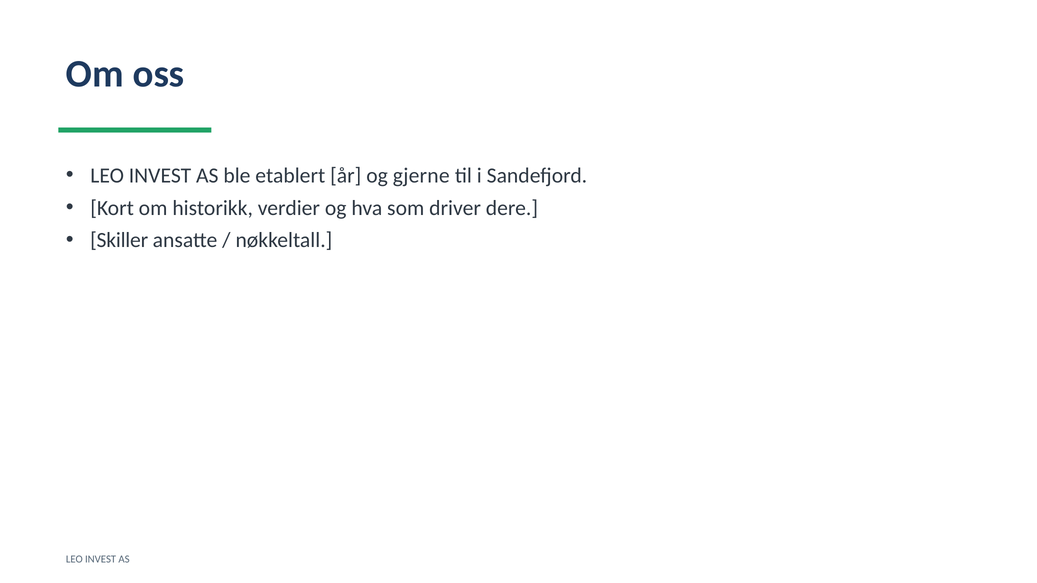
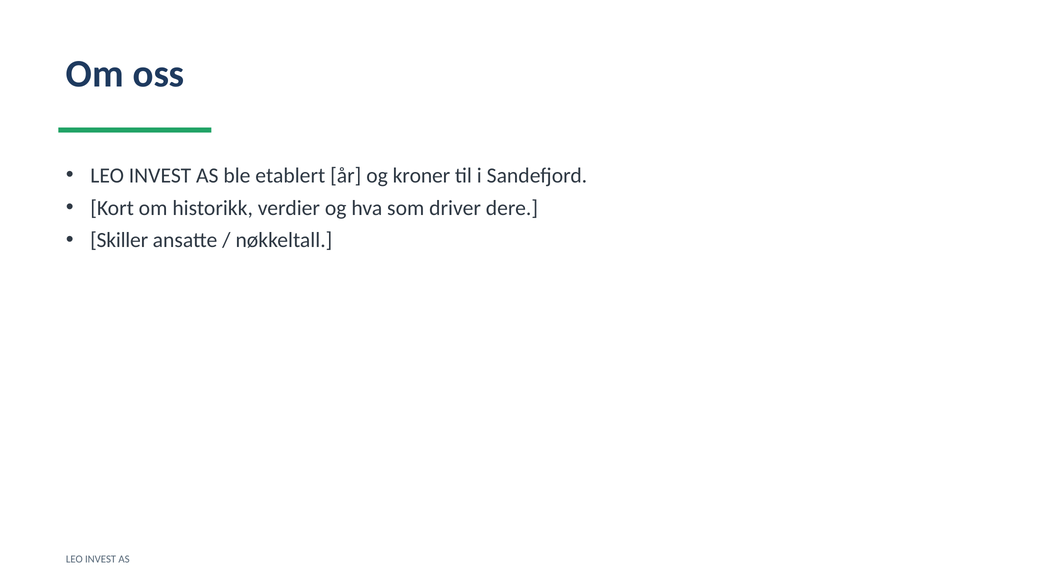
gjerne: gjerne -> kroner (421, 176)
